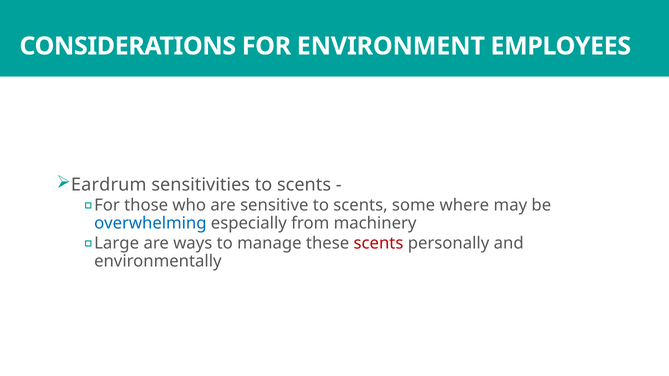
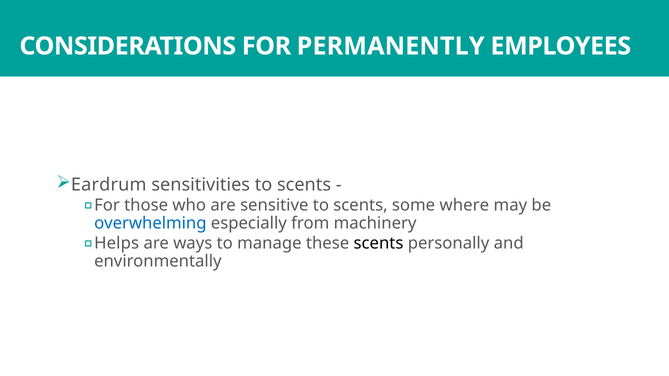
ENVIRONMENT: ENVIRONMENT -> PERMANENTLY (391, 46)
Large: Large -> Helps (117, 243)
scents colour: red -> black (379, 243)
